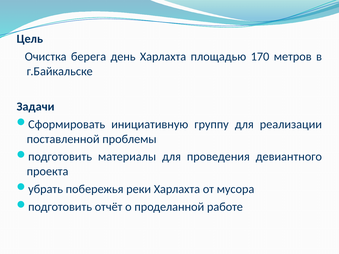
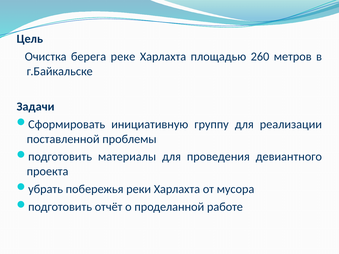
день: день -> реке (123, 57)
170: 170 -> 260 (260, 57)
